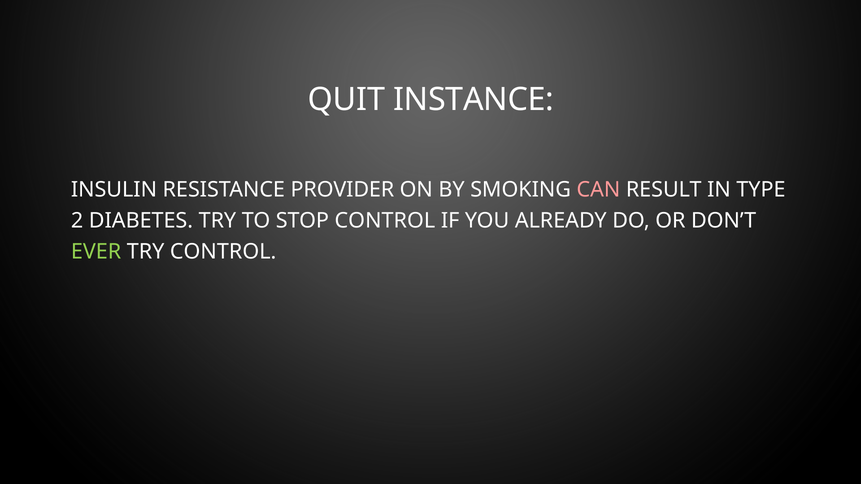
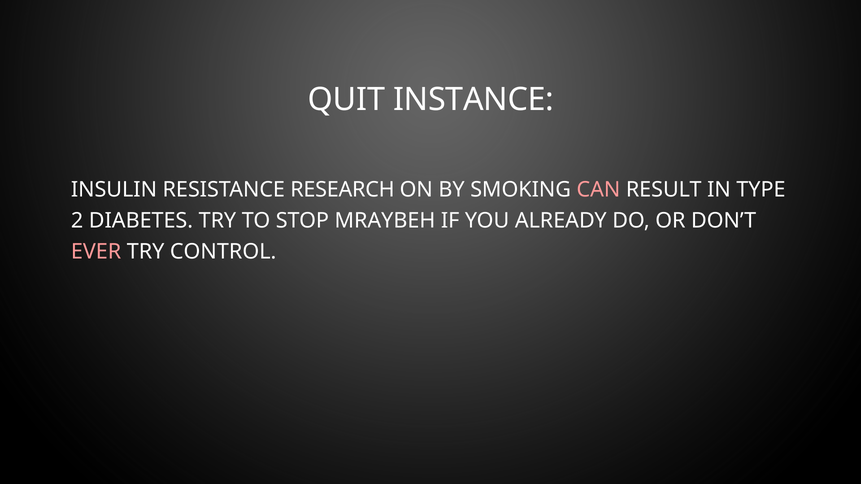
PROVIDER: PROVIDER -> RESEARCH (342, 190)
STOP CONTROL: CONTROL -> MRAYBEH (385, 221)
EVER colour: light green -> pink (96, 252)
